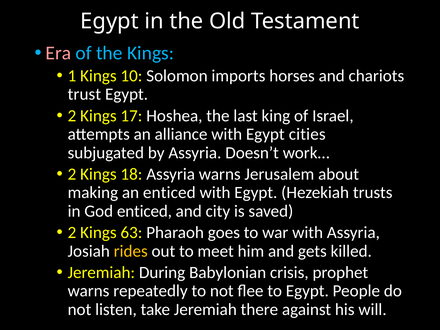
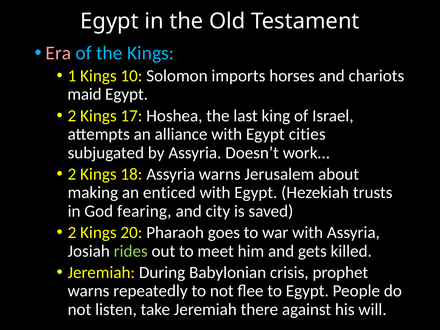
trust: trust -> maid (84, 94)
God enticed: enticed -> fearing (144, 211)
63: 63 -> 20 (131, 233)
rides colour: yellow -> light green (131, 251)
